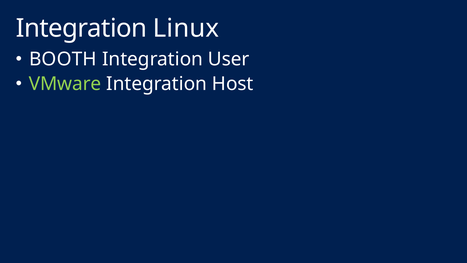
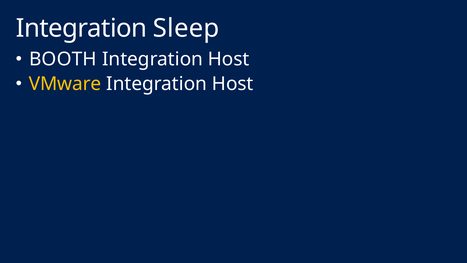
Linux: Linux -> Sleep (186, 28)
User: User -> Host (229, 59)
VMware colour: light green -> yellow (65, 84)
